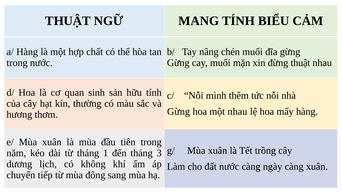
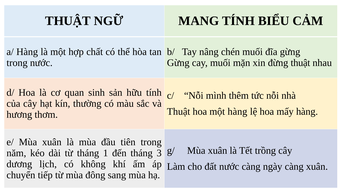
Gừng: Gừng -> Thuật (179, 111)
một nhau: nhau -> hàng (237, 111)
